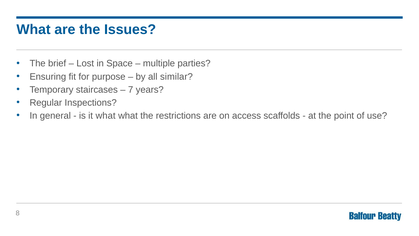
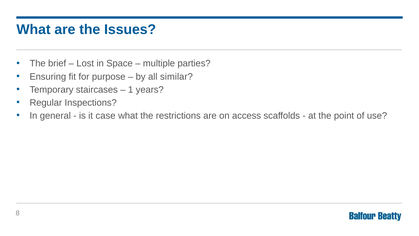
7: 7 -> 1 (131, 90)
it what: what -> case (106, 116)
